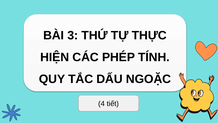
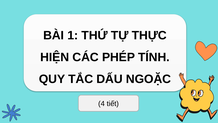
3: 3 -> 1 (73, 35)
